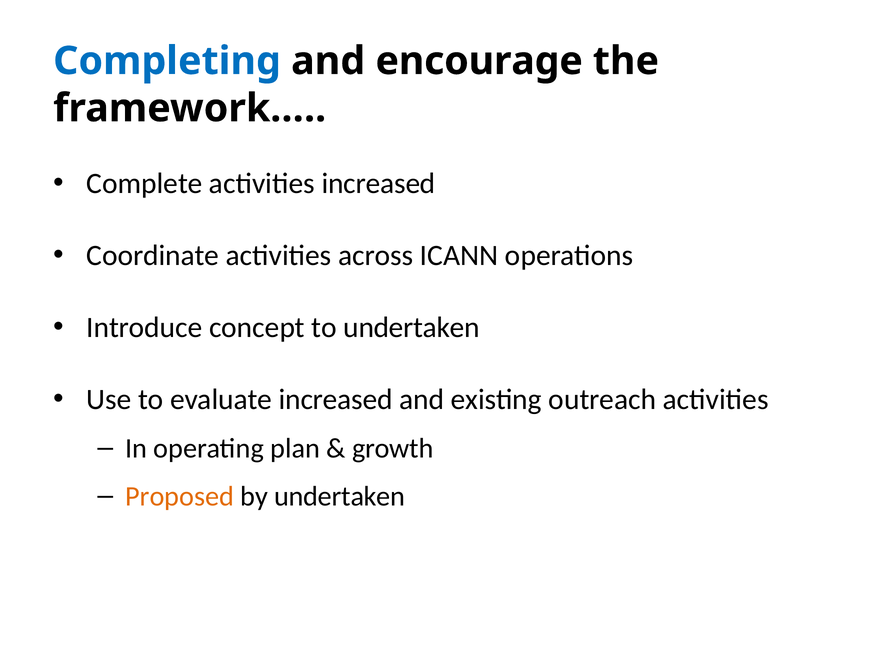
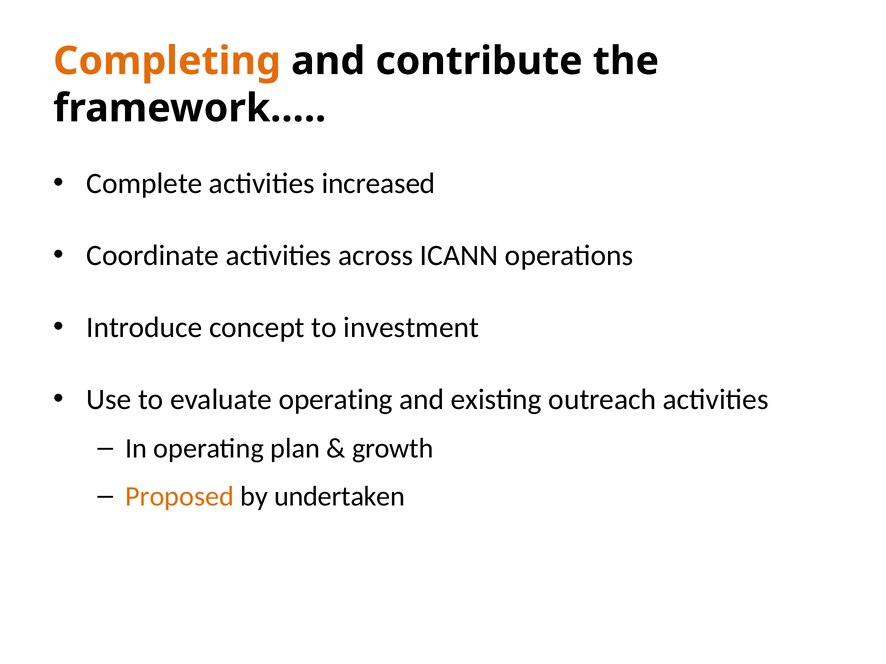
Completing colour: blue -> orange (167, 61)
encourage: encourage -> contribute (479, 61)
to undertaken: undertaken -> investment (411, 328)
evaluate increased: increased -> operating (336, 400)
